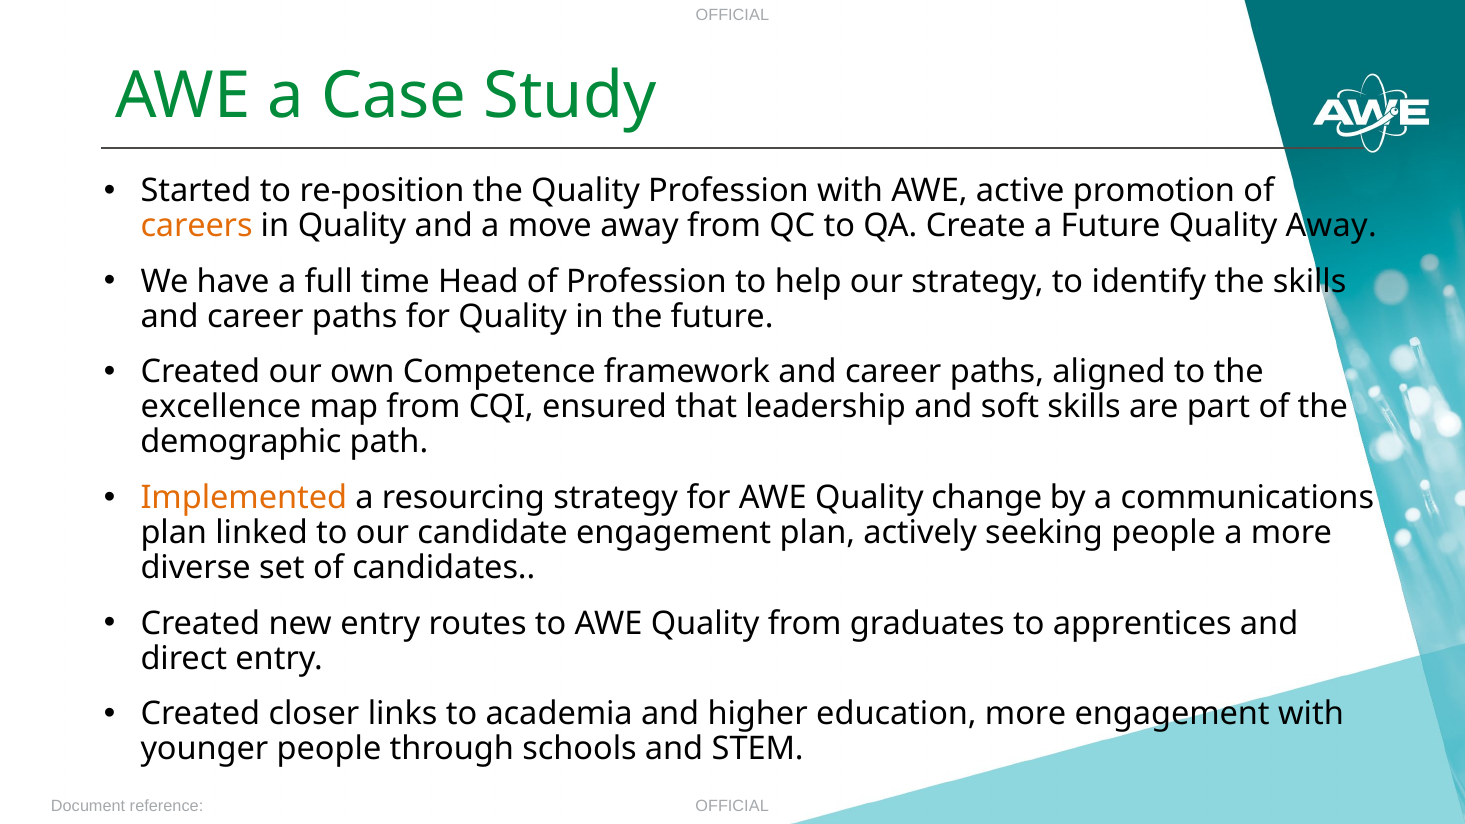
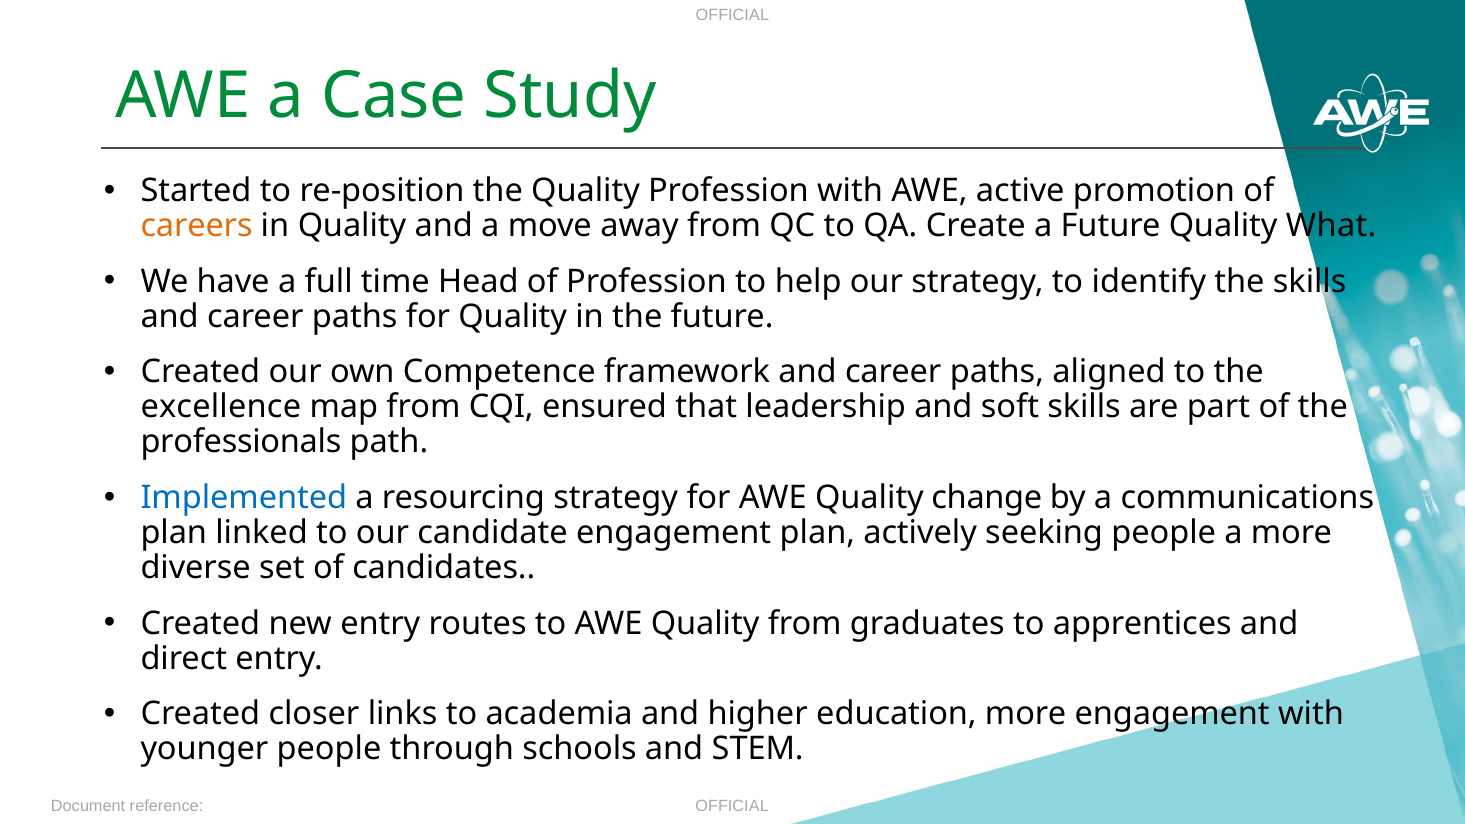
Quality Away: Away -> What (1331, 226)
demographic: demographic -> professionals (241, 442)
Implemented colour: orange -> blue (244, 498)
